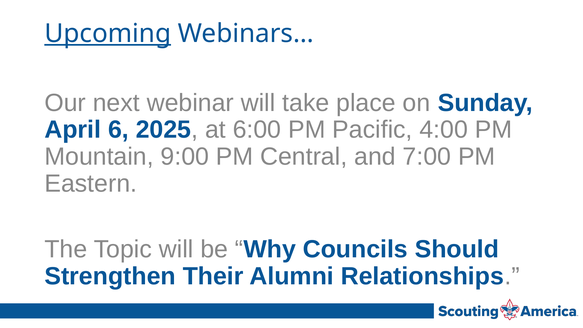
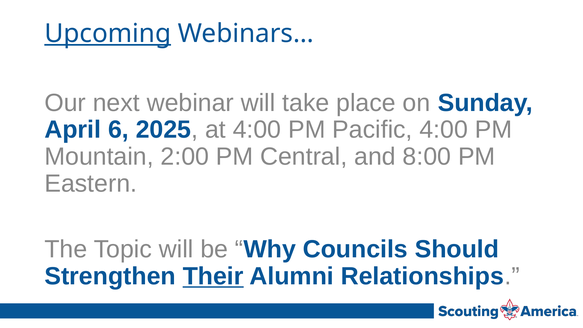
at 6:00: 6:00 -> 4:00 (257, 130)
9:00: 9:00 -> 2:00 (185, 157)
7:00: 7:00 -> 8:00 (427, 157)
Their underline: none -> present (213, 276)
